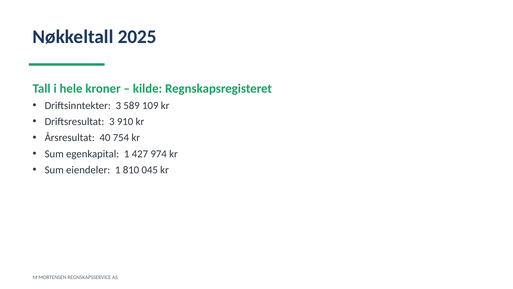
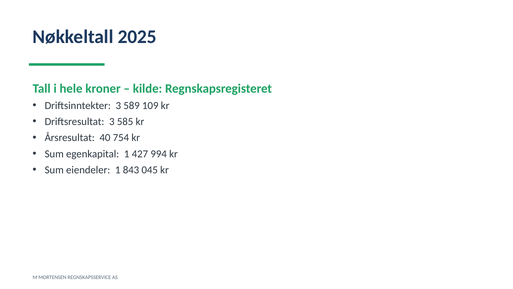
910: 910 -> 585 (125, 122)
974: 974 -> 994 (159, 154)
810: 810 -> 843 (131, 170)
